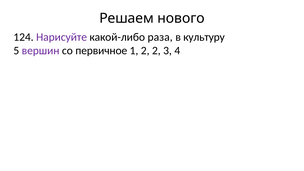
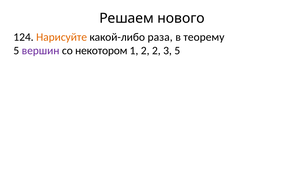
Нарисуйте colour: purple -> orange (62, 37)
культуру: культуру -> теорему (204, 37)
первичное: первичное -> некотором (101, 51)
3 4: 4 -> 5 (177, 51)
